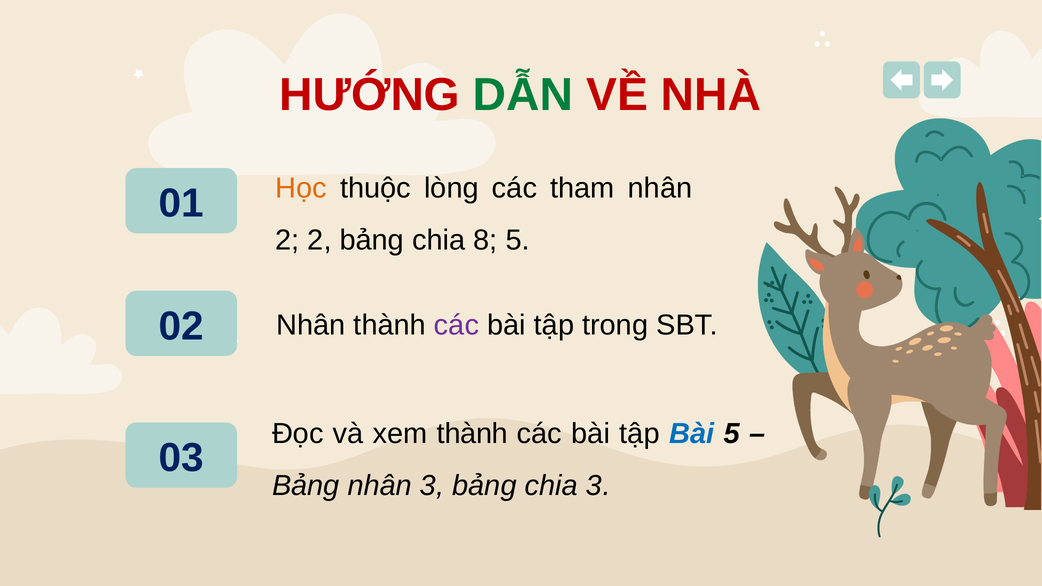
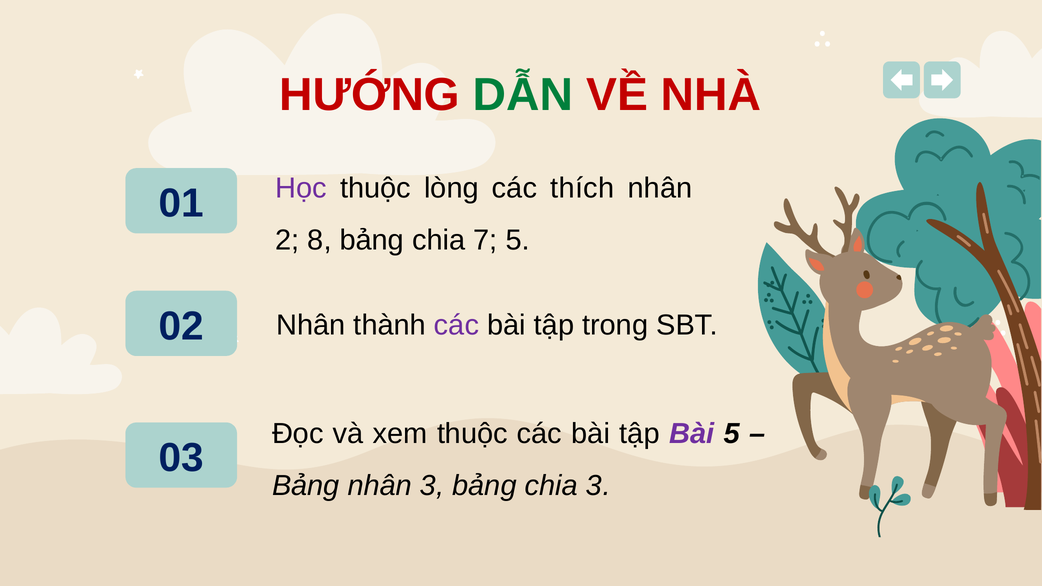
Học colour: orange -> purple (301, 188)
tham: tham -> thích (582, 188)
2 2: 2 -> 8 (320, 240)
8: 8 -> 7 (485, 240)
xem thành: thành -> thuộc (472, 434)
Bài colour: blue -> purple (692, 434)
